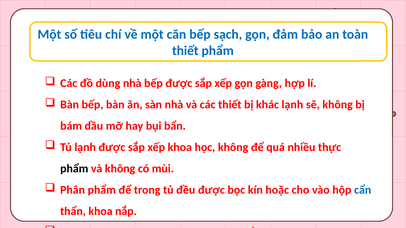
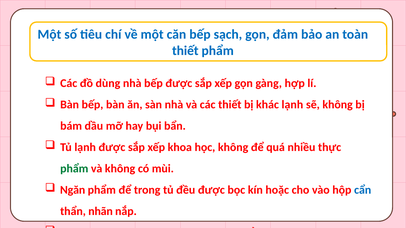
phẩm colour: black -> green (74, 169)
Phân: Phân -> Ngăn (73, 190)
thẩn khoa: khoa -> nhãn (101, 212)
